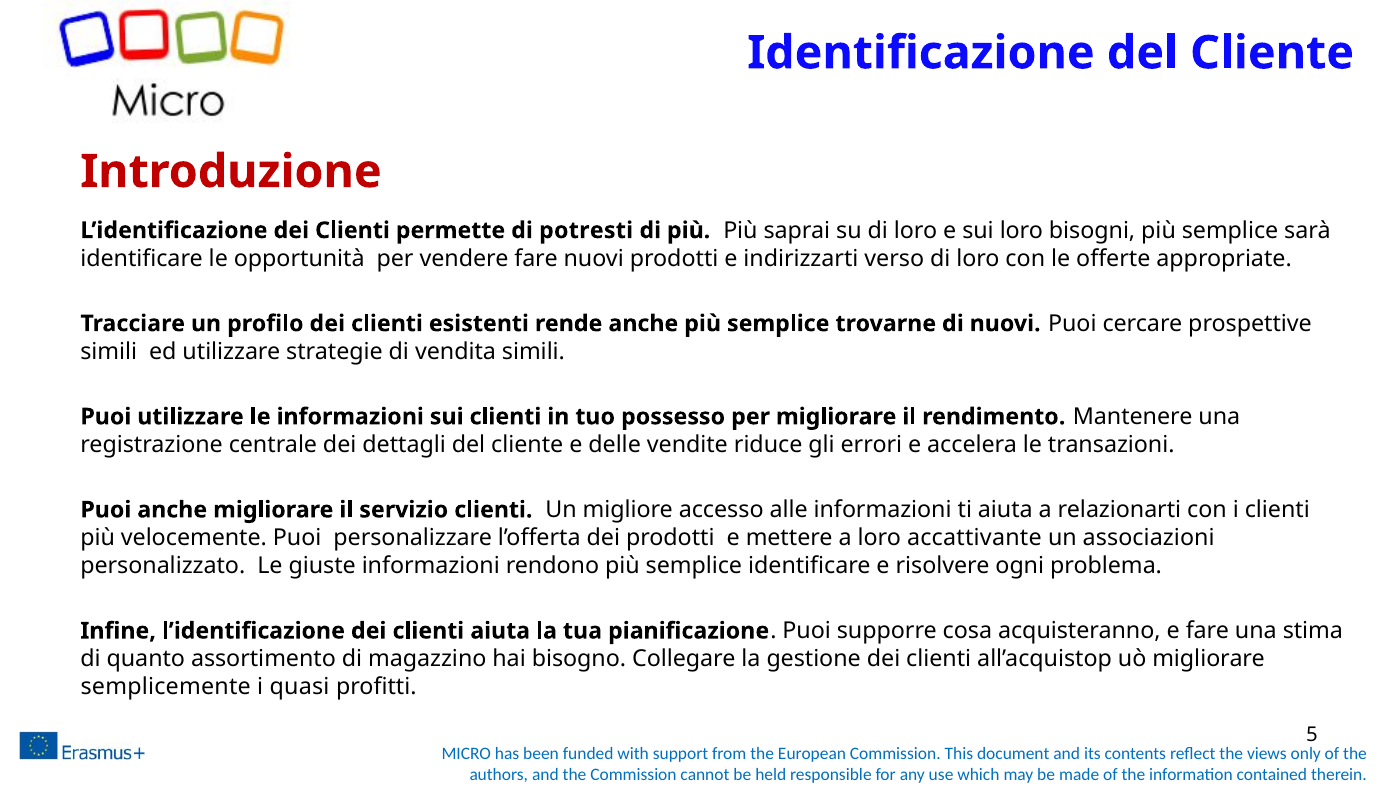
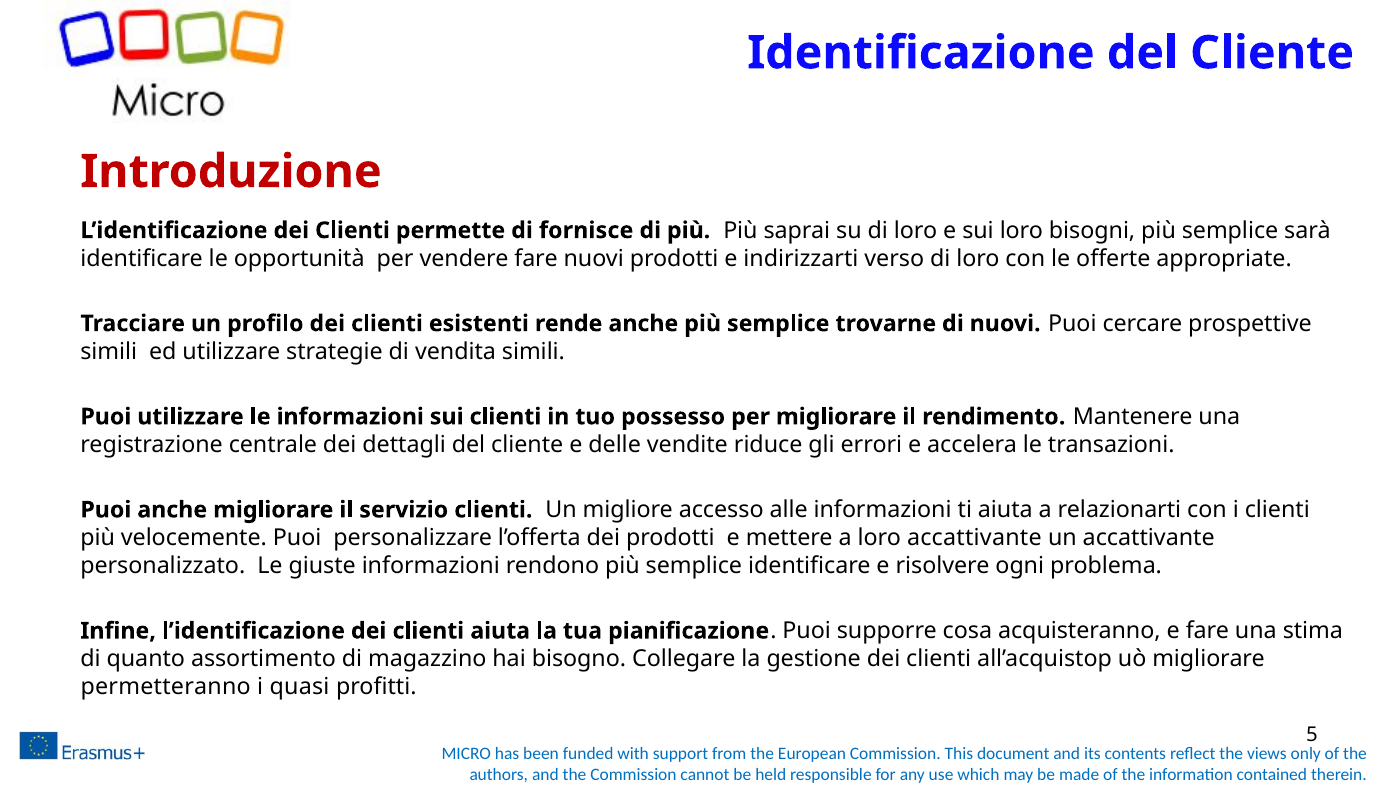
potresti: potresti -> fornisce (586, 231)
un associazioni: associazioni -> accattivante (1149, 538)
semplicemente: semplicemente -> permetteranno (166, 687)
